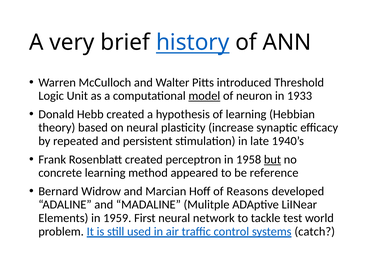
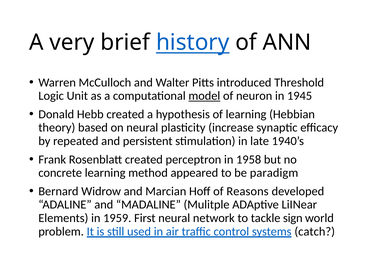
1933: 1933 -> 1945 (300, 96)
but underline: present -> none (272, 159)
reference: reference -> paradigm (274, 172)
test: test -> sign (293, 218)
